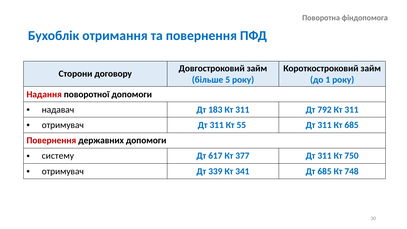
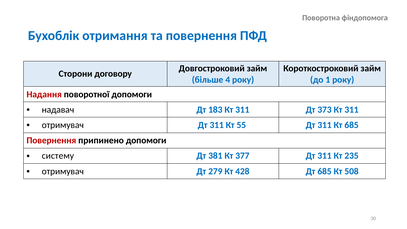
5: 5 -> 4 (228, 80)
792: 792 -> 373 (325, 110)
державних: державних -> припинено (101, 140)
617: 617 -> 381 (215, 156)
750: 750 -> 235 (352, 156)
339: 339 -> 279 (215, 171)
341: 341 -> 428 (242, 171)
748: 748 -> 508 (352, 171)
